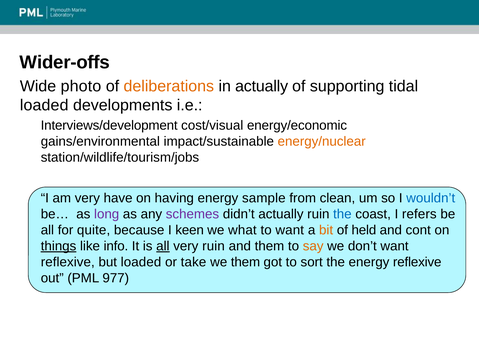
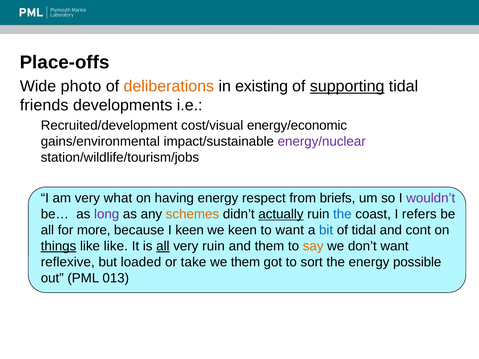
Wider-offs: Wider-offs -> Place-offs (65, 62)
in actually: actually -> existing (262, 86)
supporting underline: none -> present (347, 86)
loaded: loaded -> friends (44, 105)
Interviews/development: Interviews/development -> Recruited/development (109, 125)
energy/nuclear colour: orange -> purple (322, 141)
have: have -> what (118, 198)
sample: sample -> respect (264, 198)
clean: clean -> briefs (338, 198)
wouldn’t colour: blue -> purple (431, 198)
schemes colour: purple -> orange (192, 214)
actually underline: none -> present (281, 214)
quite: quite -> more (94, 230)
we what: what -> keen (242, 230)
bit colour: orange -> blue (326, 230)
of held: held -> tidal (364, 230)
like info: info -> like (116, 246)
energy reflexive: reflexive -> possible (417, 262)
977: 977 -> 013 (116, 278)
